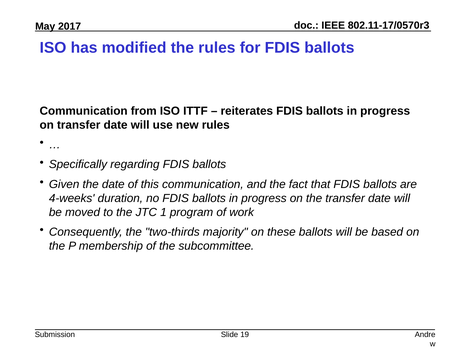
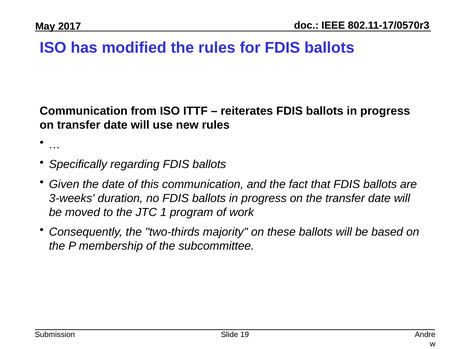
4‐weeks: 4‐weeks -> 3‐weeks (72, 199)
